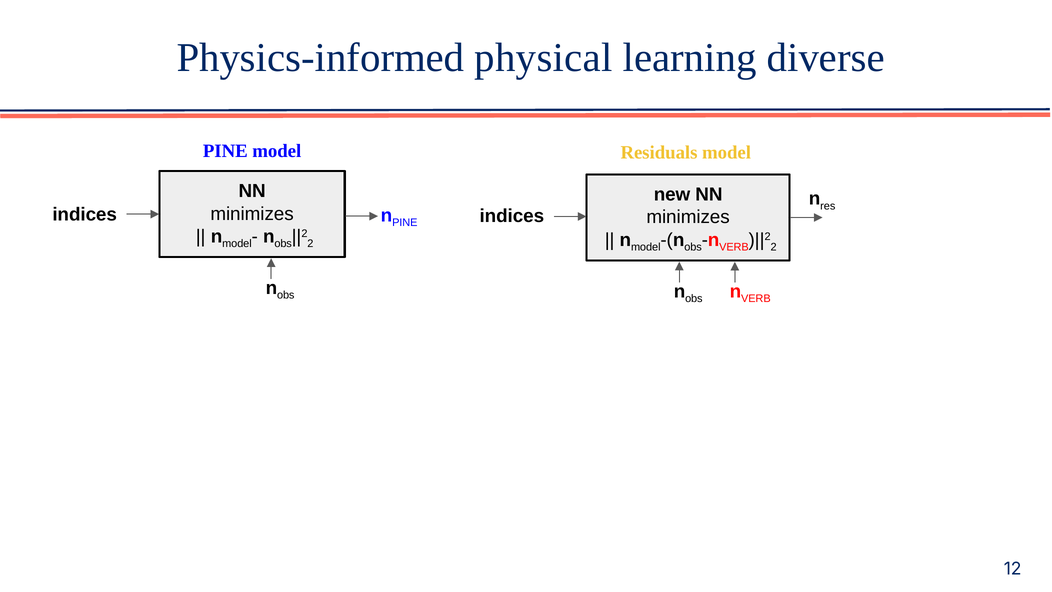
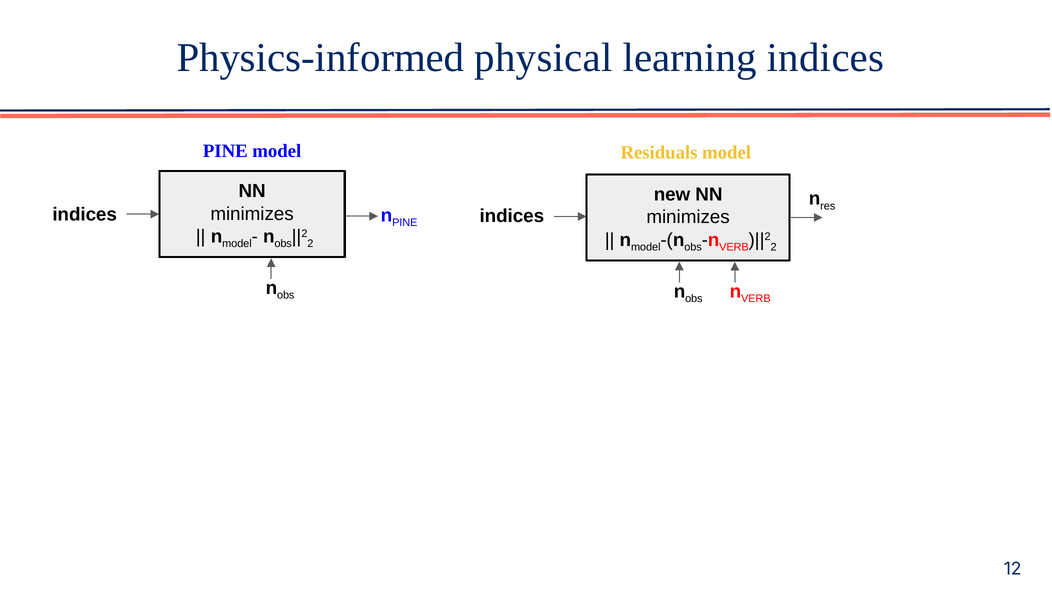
learning diverse: diverse -> indices (826, 58)
